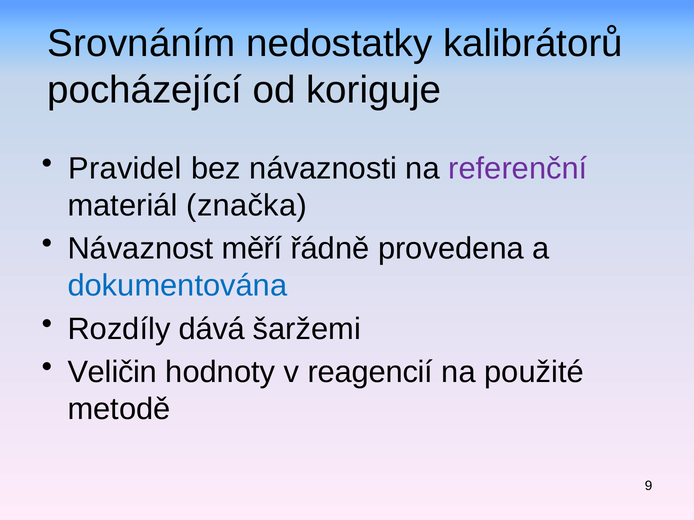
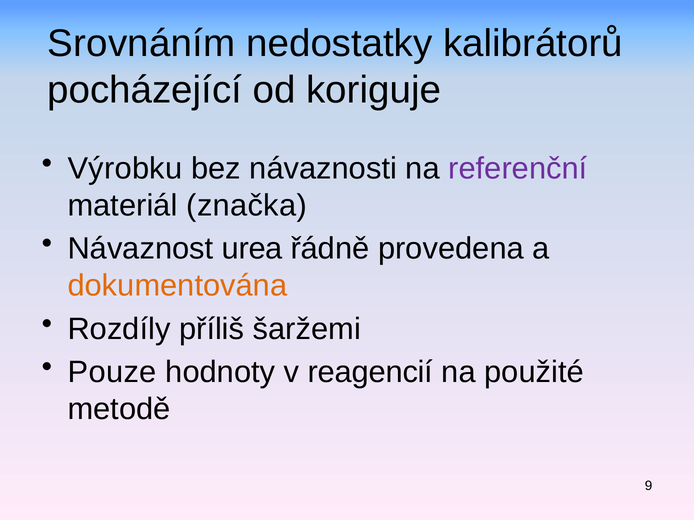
Pravidel: Pravidel -> Výrobku (125, 169)
měří: měří -> urea (252, 249)
dokumentována colour: blue -> orange (177, 286)
dává: dává -> příliš (212, 329)
Veličin: Veličin -> Pouze (112, 372)
